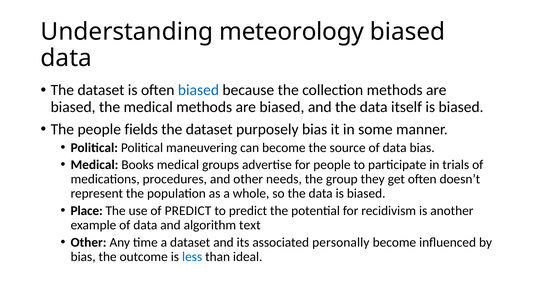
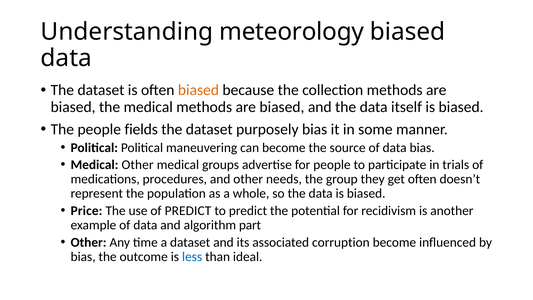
biased colour: blue -> orange (198, 90)
Medical Books: Books -> Other (138, 165)
Place: Place -> Price (86, 211)
text: text -> part (250, 225)
personally: personally -> corruption (341, 242)
